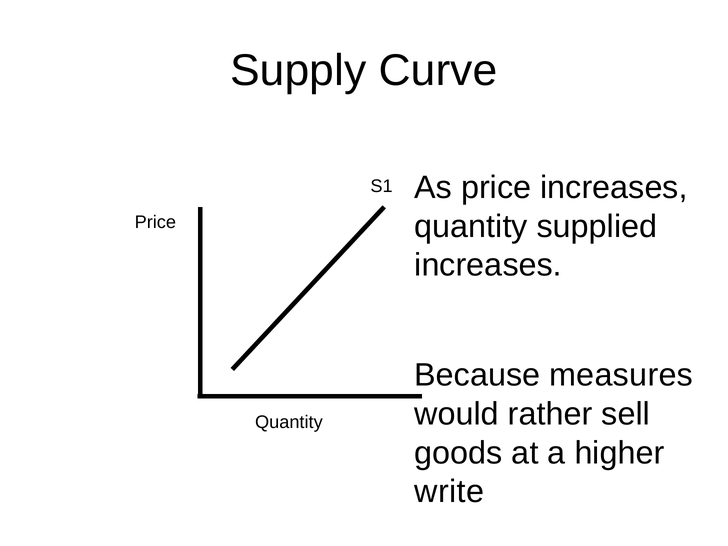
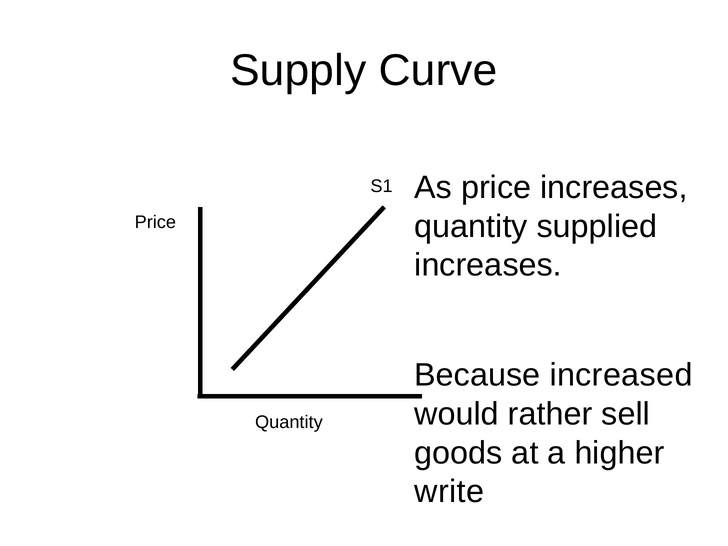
measures: measures -> increased (621, 375)
